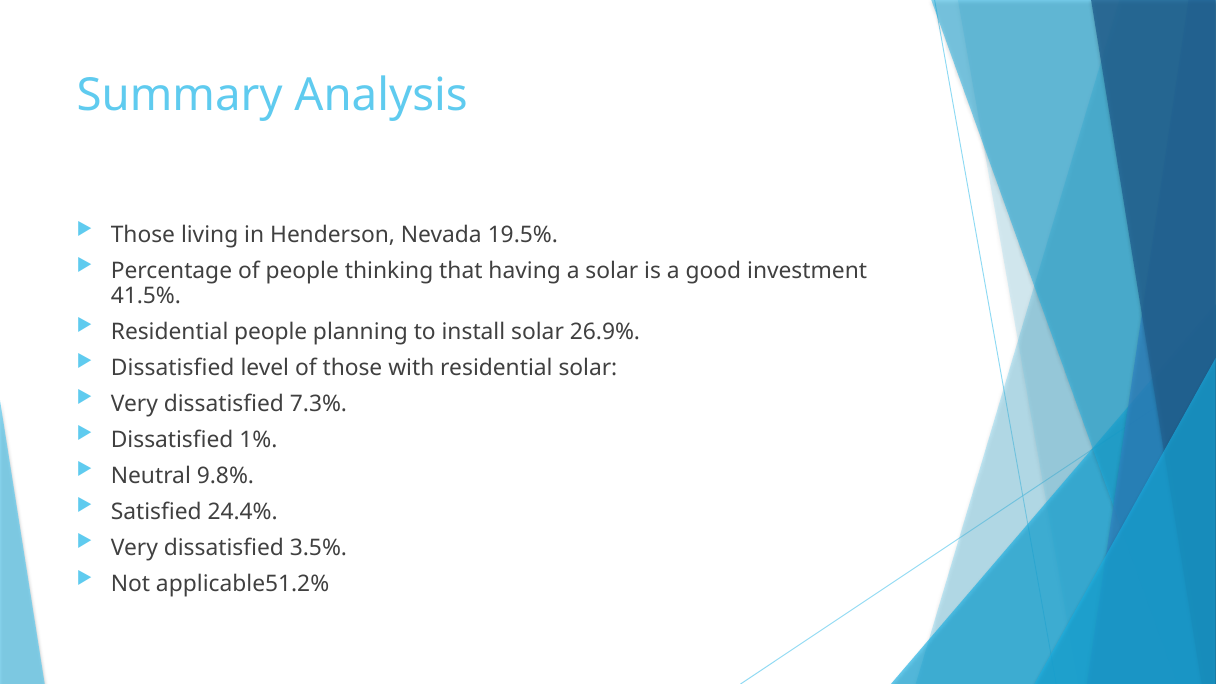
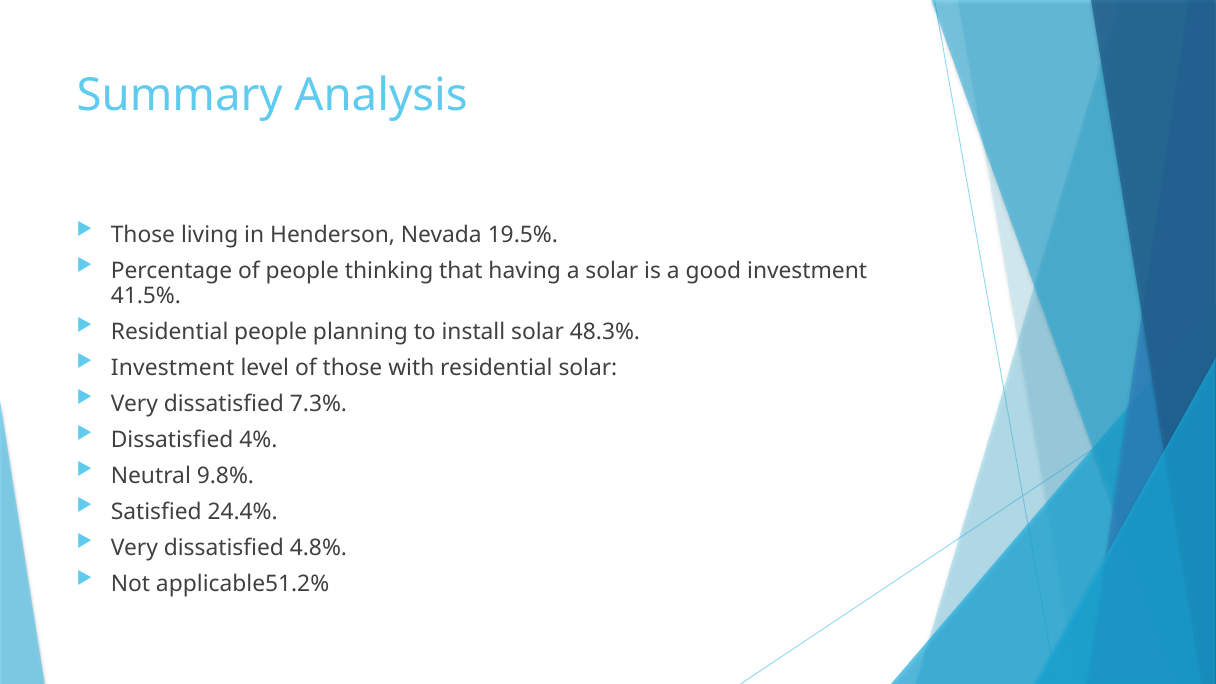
26.9%: 26.9% -> 48.3% (605, 332)
Dissatisfied: Dissatisfied -> Investment (173, 368)
1%: 1% -> 4% (258, 440)
3.5%: 3.5% -> 4.8% (318, 548)
